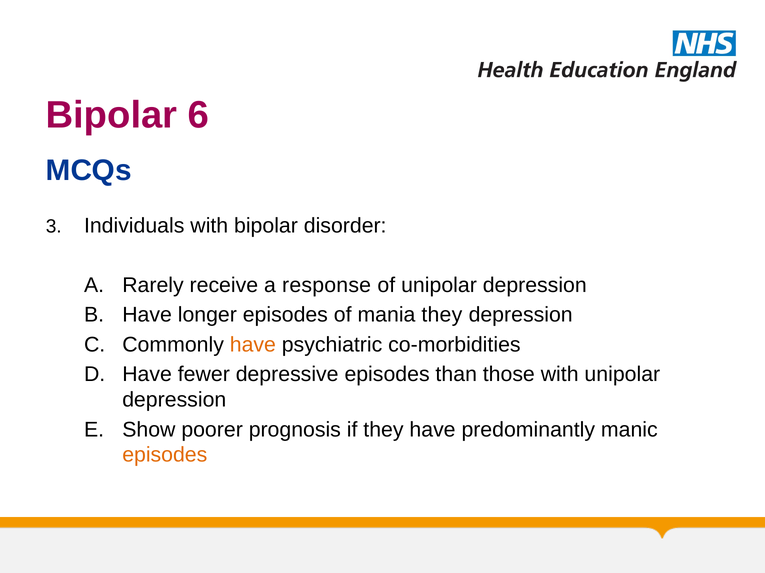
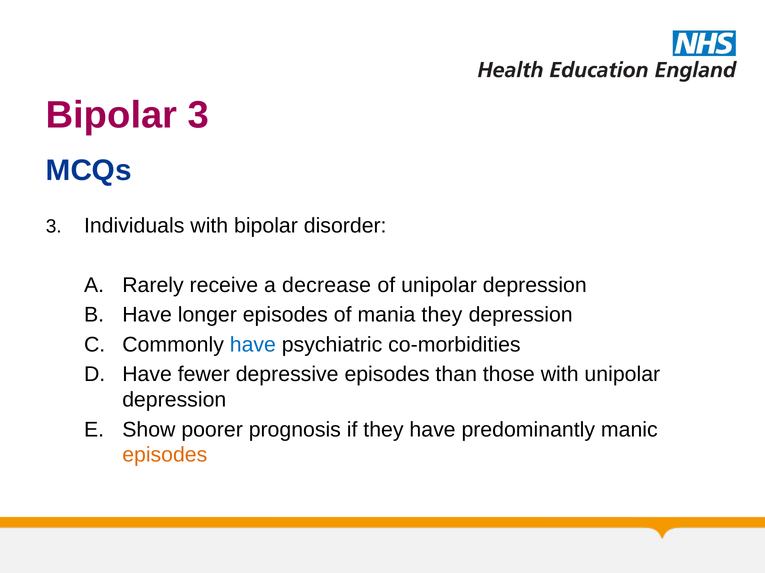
Bipolar 6: 6 -> 3 (199, 115)
response: response -> decrease (327, 286)
have colour: orange -> blue (253, 345)
